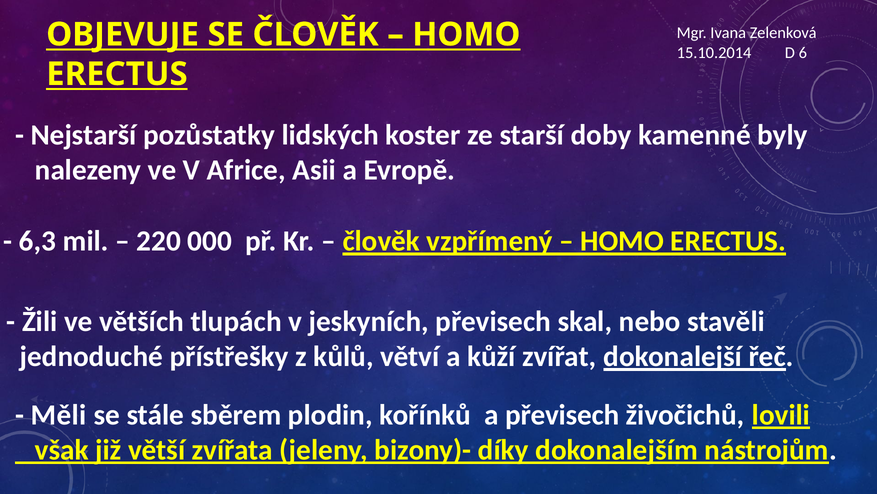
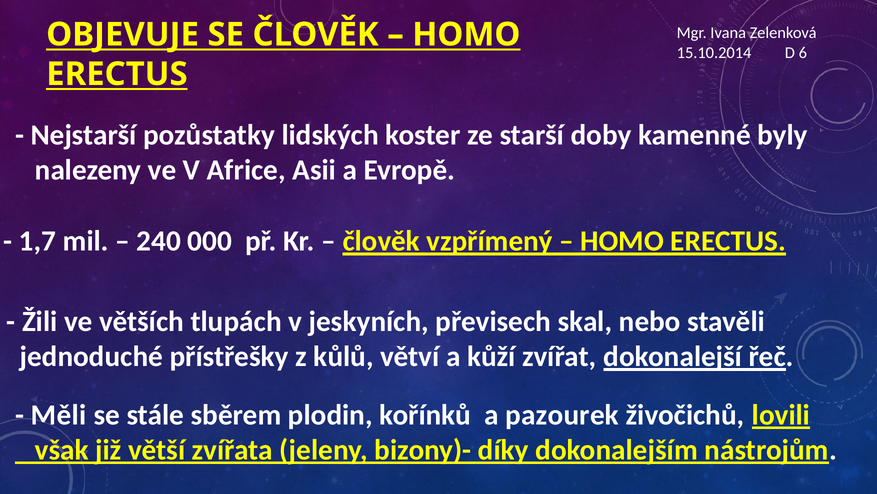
6,3: 6,3 -> 1,7 (37, 241)
220: 220 -> 240 (159, 241)
a převisech: převisech -> pazourek (562, 414)
